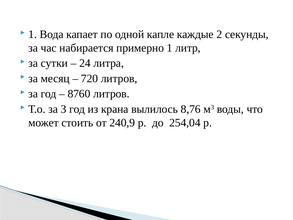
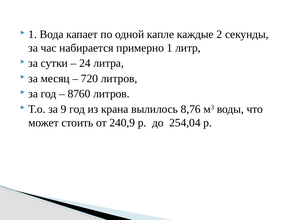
3: 3 -> 9 (64, 109)
